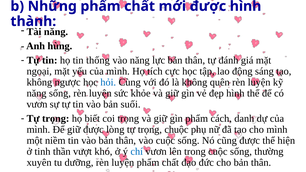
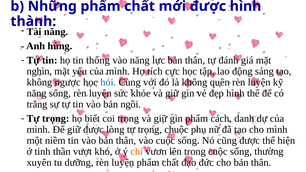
ngoại: ngoại -> nghìn (39, 71)
vươn: vươn -> trắng (37, 104)
suối: suối -> ngồi (131, 104)
chí colour: blue -> orange (137, 152)
